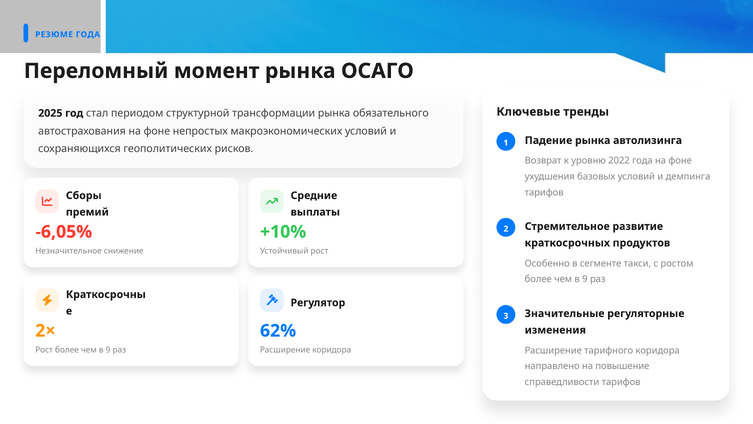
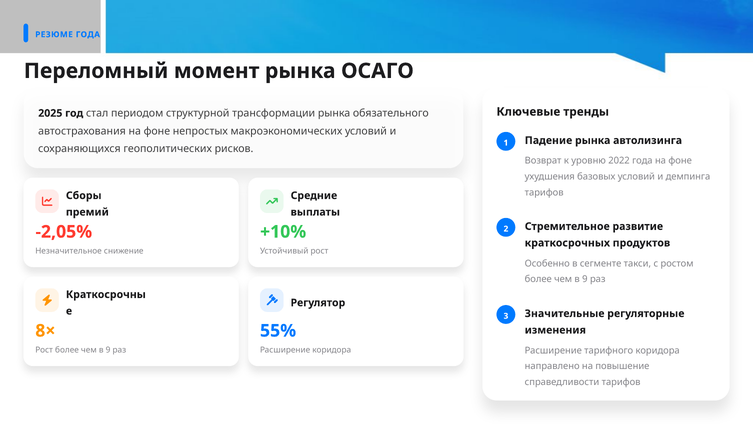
-6,05%: -6,05% -> -2,05% (64, 232)
2×: 2× -> 8× (45, 330)
62%: 62% -> 55% (278, 330)
